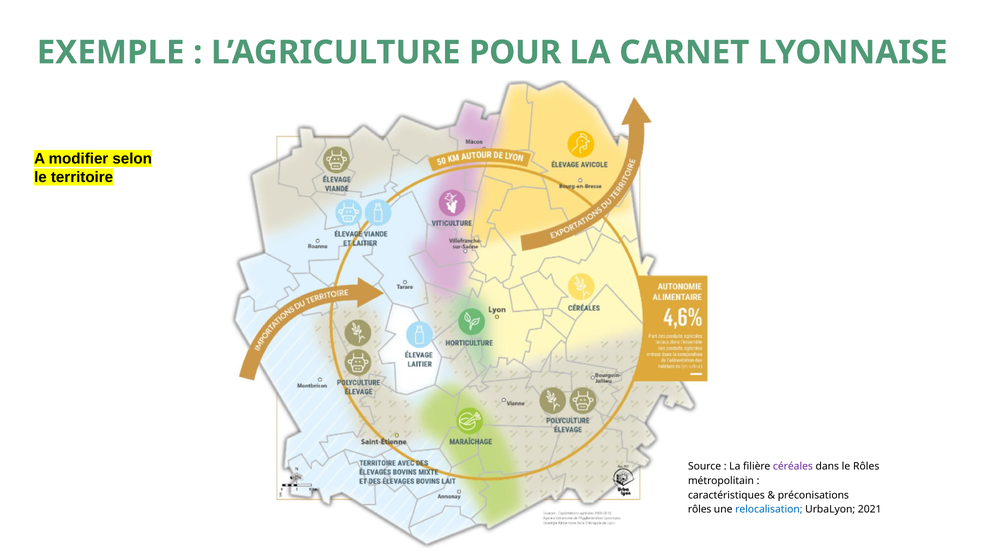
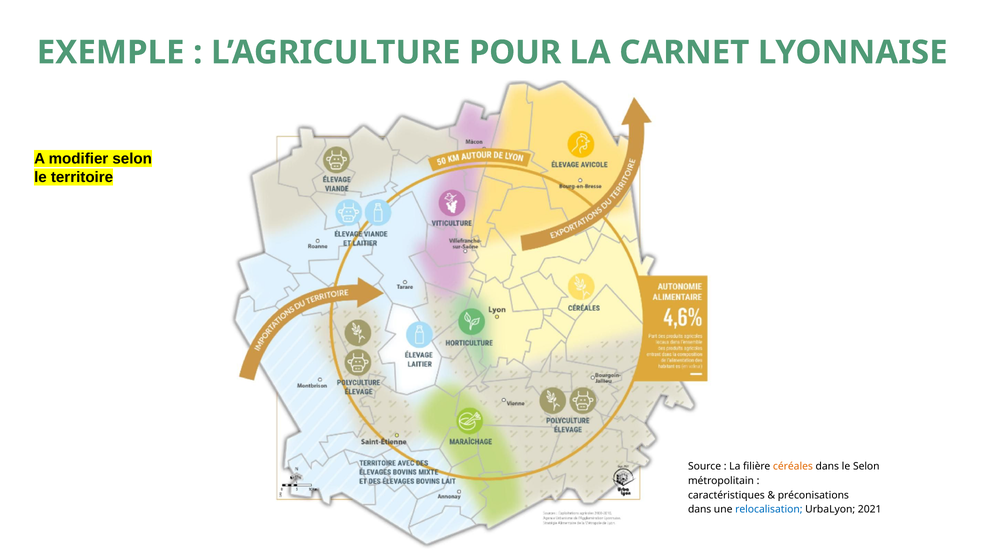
céréales colour: purple -> orange (793, 467)
le Rôles: Rôles -> Selon (866, 467)
rôles: rôles -> dans (700, 510)
